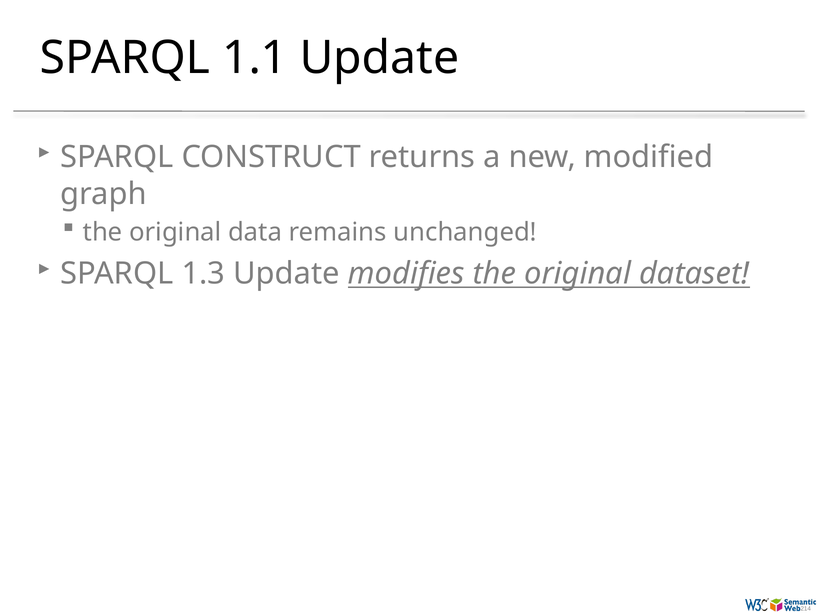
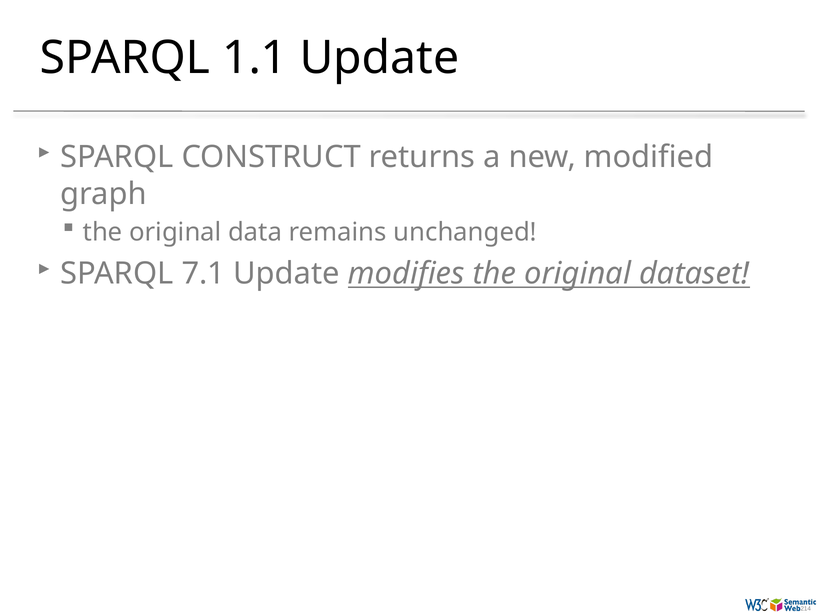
1.3: 1.3 -> 7.1 (203, 274)
